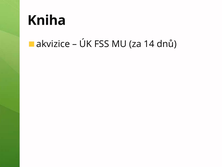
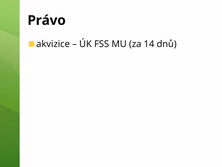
Kniha: Kniha -> Právo (47, 20)
